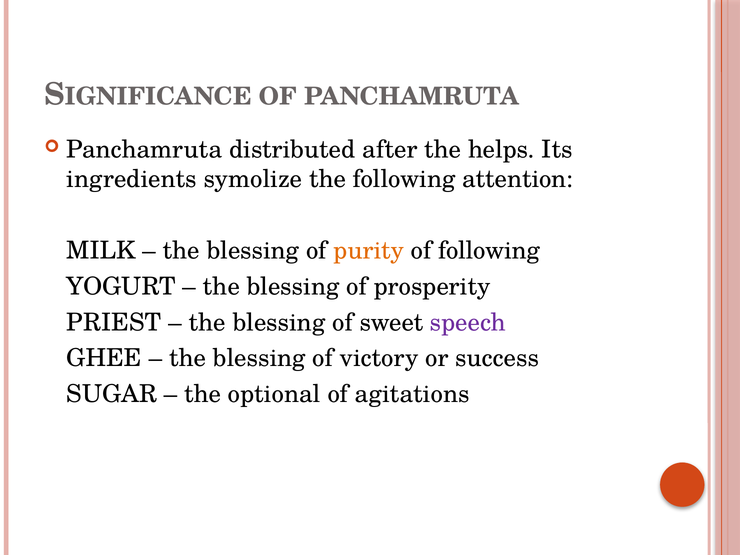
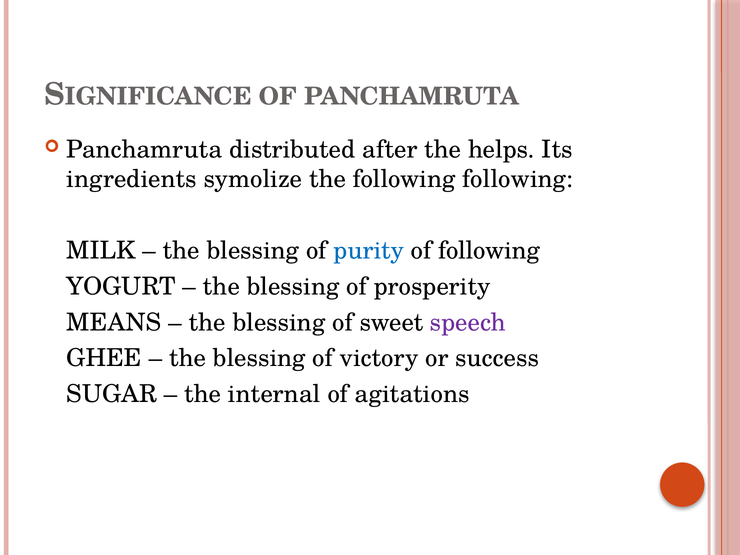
following attention: attention -> following (518, 179)
purity colour: orange -> blue (369, 251)
PRIEST: PRIEST -> MEANS (114, 322)
optional: optional -> internal (274, 394)
